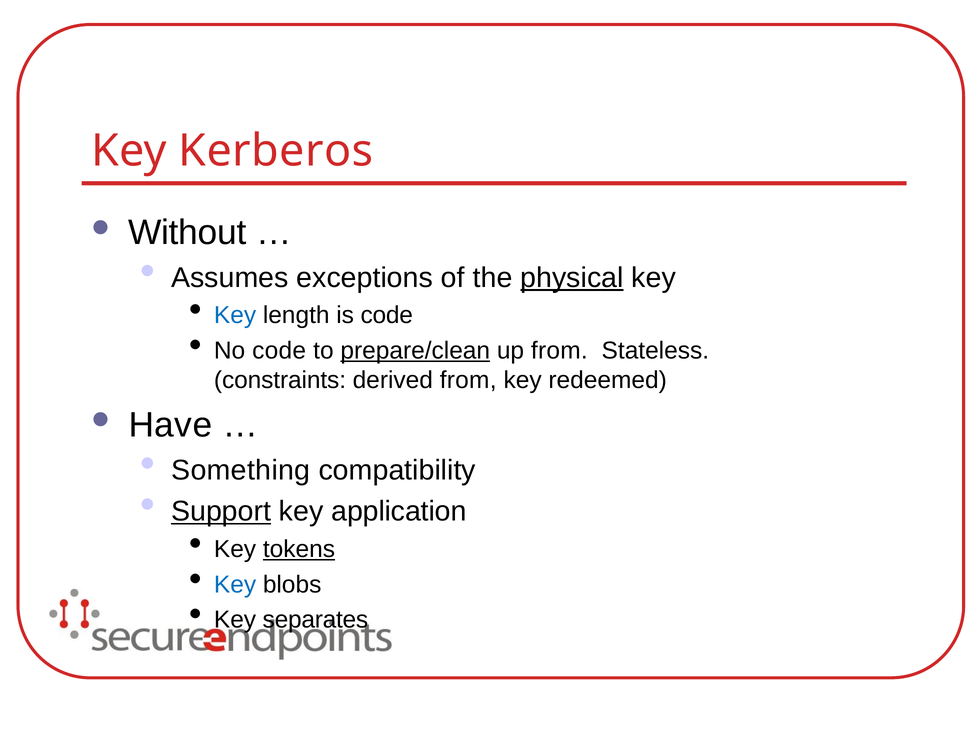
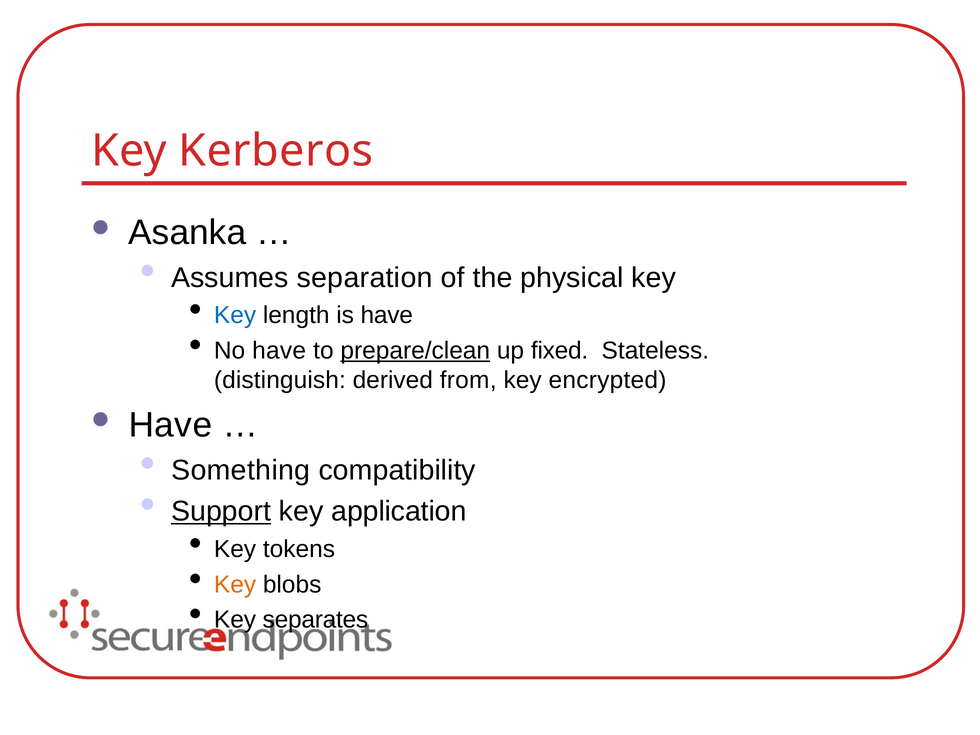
Without: Without -> Asanka (187, 233)
exceptions: exceptions -> separation (365, 278)
physical underline: present -> none (572, 278)
is code: code -> have (387, 315)
No code: code -> have (279, 351)
up from: from -> fixed (560, 351)
constraints: constraints -> distinguish (280, 380)
redeemed: redeemed -> encrypted (608, 380)
tokens underline: present -> none (299, 549)
Key colour: blue -> orange (235, 584)
